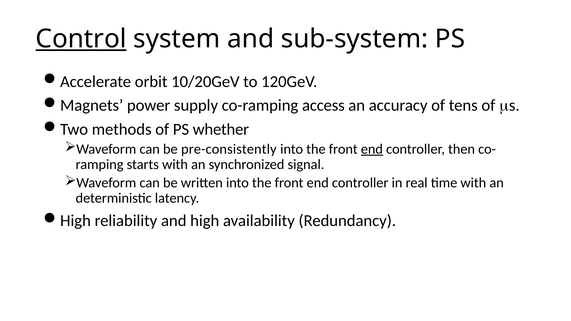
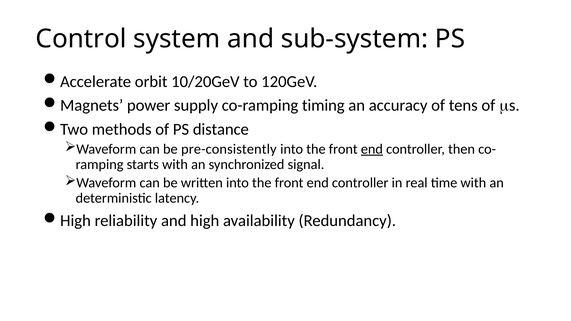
Control underline: present -> none (81, 39)
access: access -> timing (323, 105)
whether: whether -> distance (221, 129)
